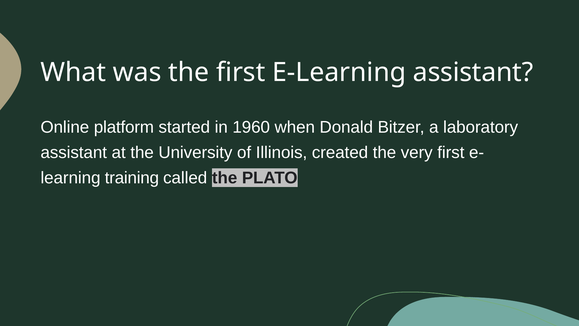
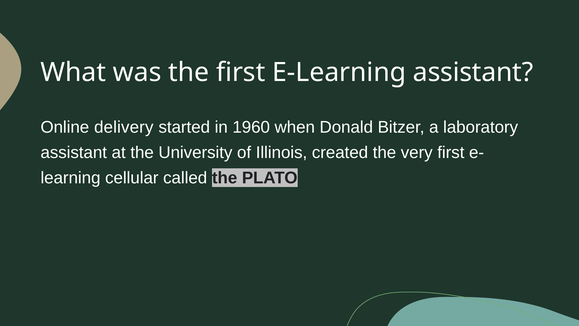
platform: platform -> delivery (124, 127)
training: training -> cellular (132, 178)
